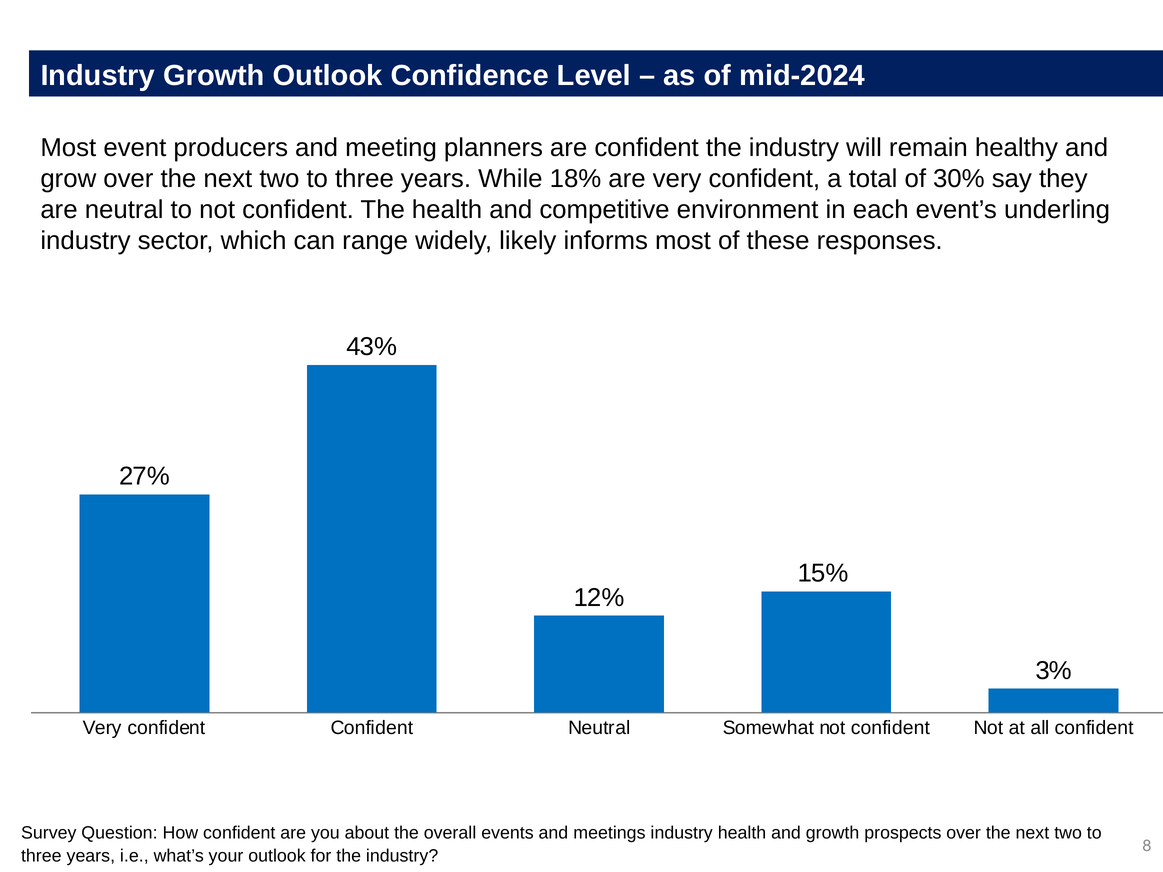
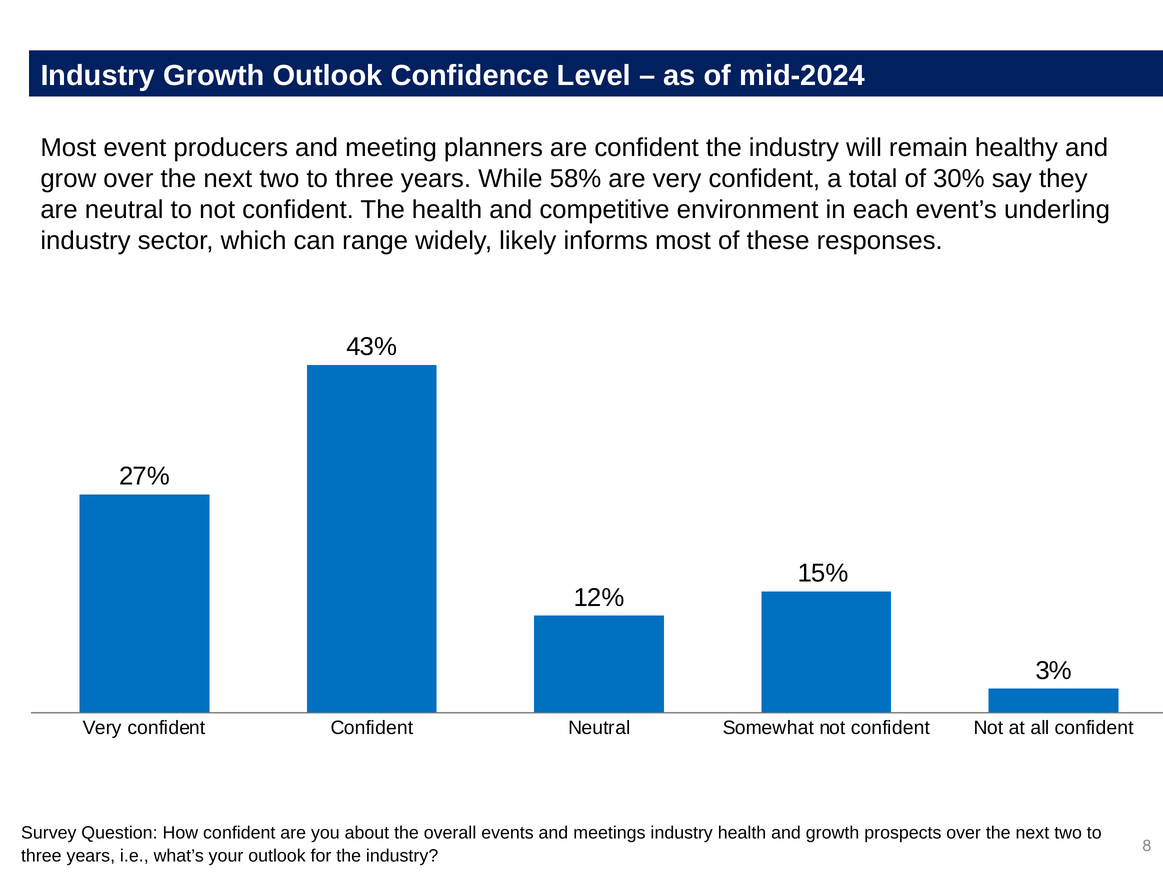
18%: 18% -> 58% (575, 179)
